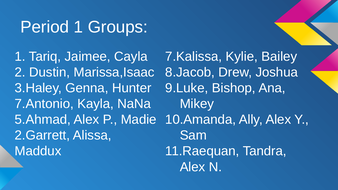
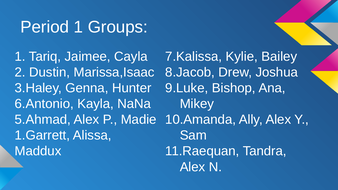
7.Antonio: 7.Antonio -> 6.Antonio (44, 104)
2.Garrett: 2.Garrett -> 1.Garrett (42, 135)
